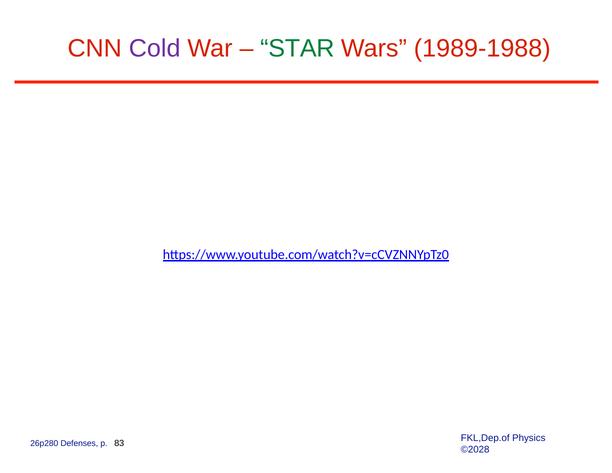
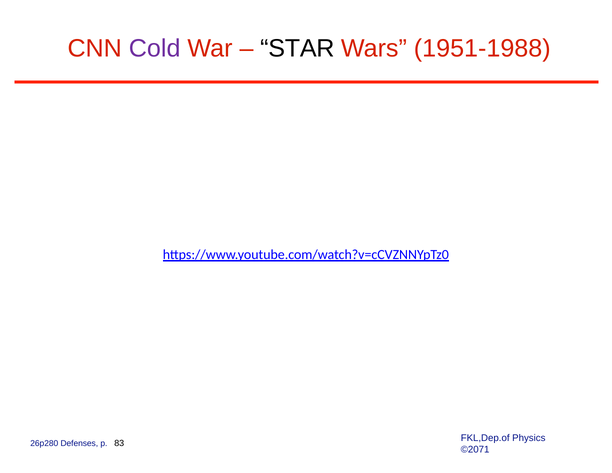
STAR colour: green -> black (297, 48)
1989-1988: 1989-1988 -> 1951-1988 (482, 48)
©2028: ©2028 -> ©2071 (475, 450)
